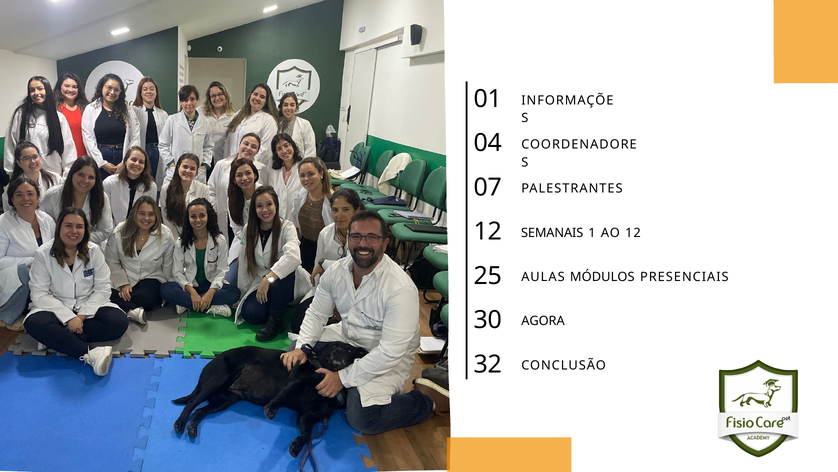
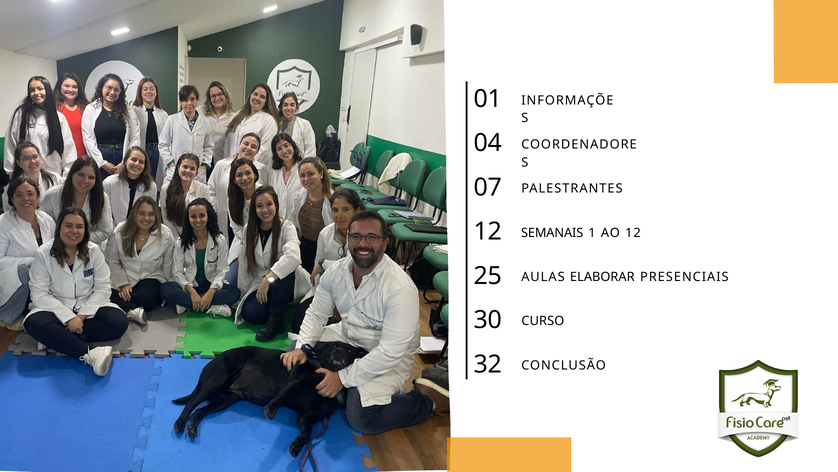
MÓDULOS: MÓDULOS -> ELABORAR (602, 277)
AGORA: AGORA -> CURSO (543, 321)
